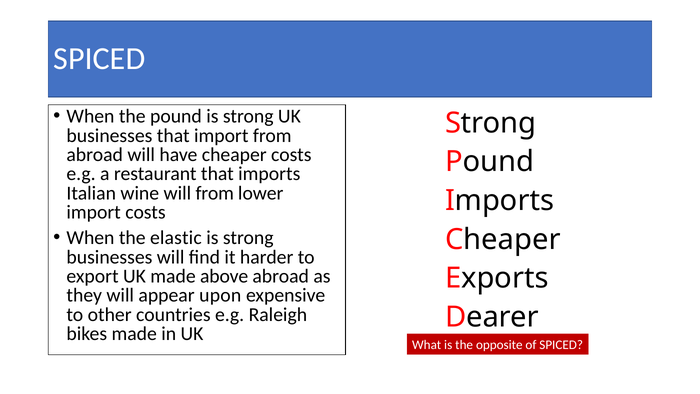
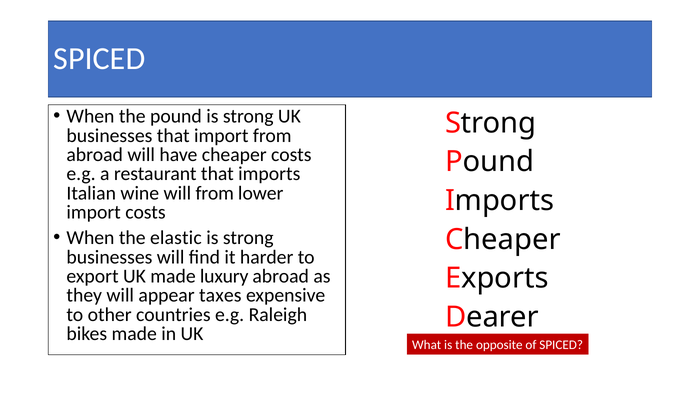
above: above -> luxury (224, 276)
upon: upon -> taxes (220, 295)
